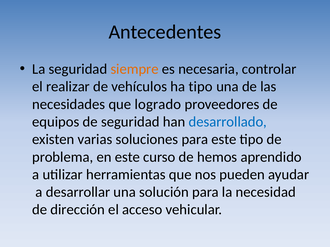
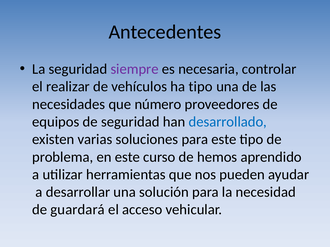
siempre colour: orange -> purple (135, 69)
logrado: logrado -> número (158, 104)
dirección: dirección -> guardará (78, 210)
